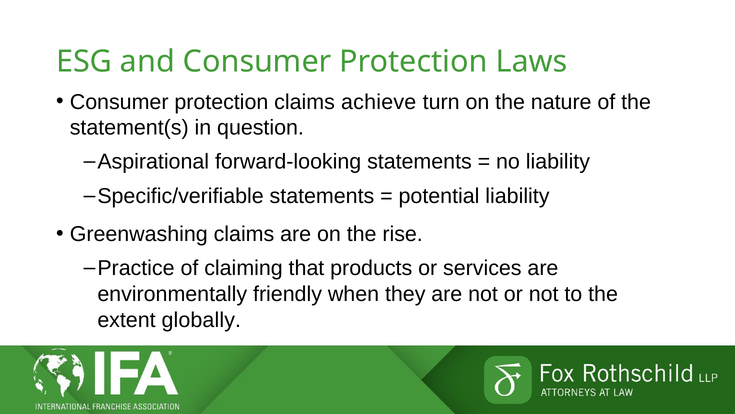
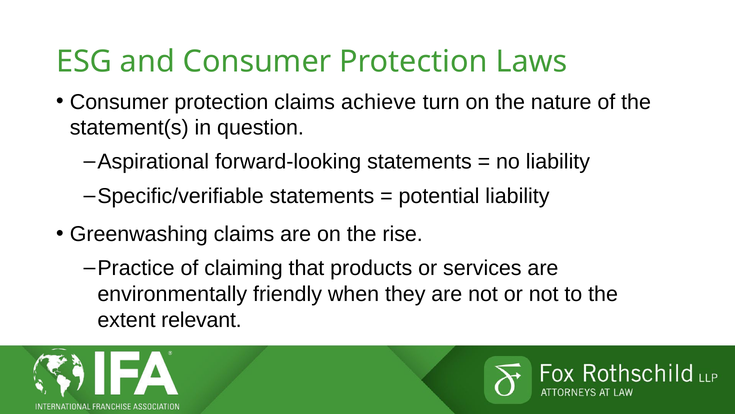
globally: globally -> relevant (201, 319)
